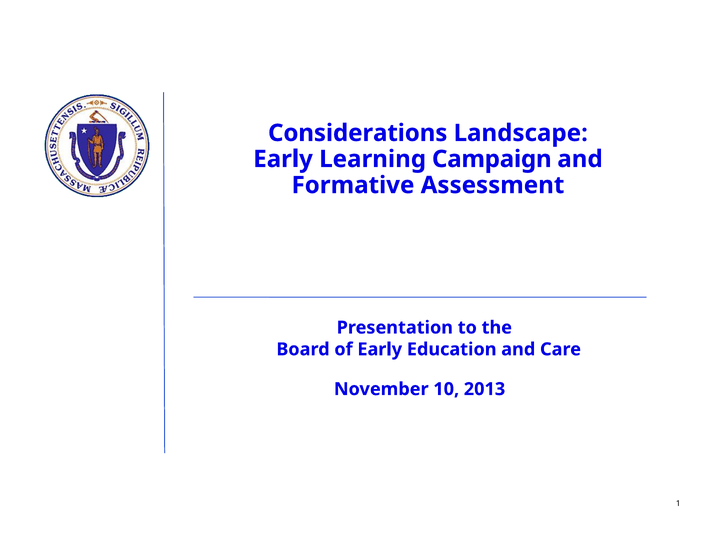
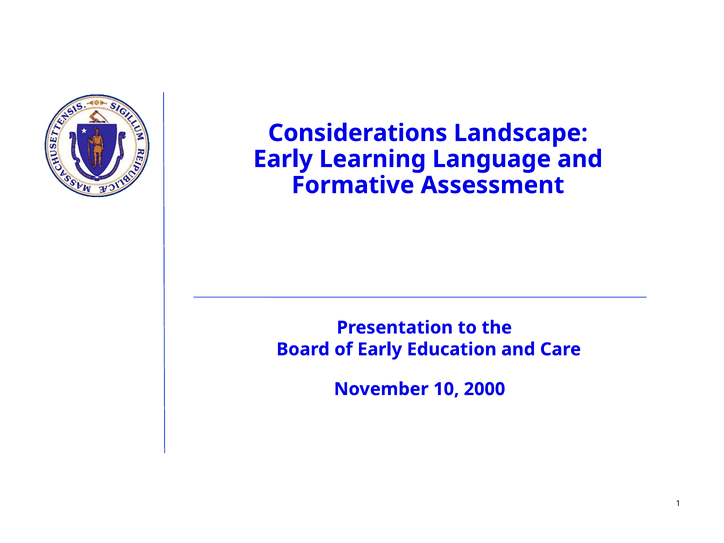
Campaign: Campaign -> Language (492, 159)
2013: 2013 -> 2000 (485, 389)
